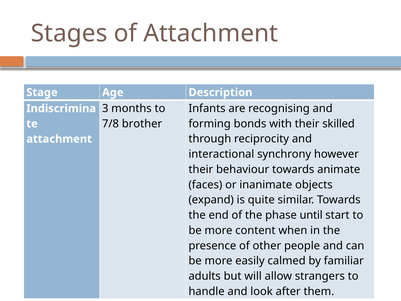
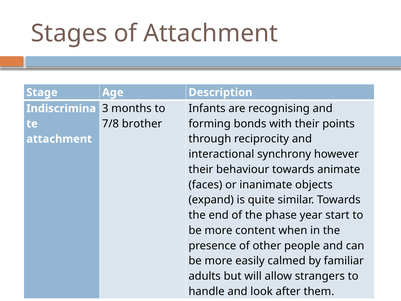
skilled: skilled -> points (339, 124)
until: until -> year (311, 215)
